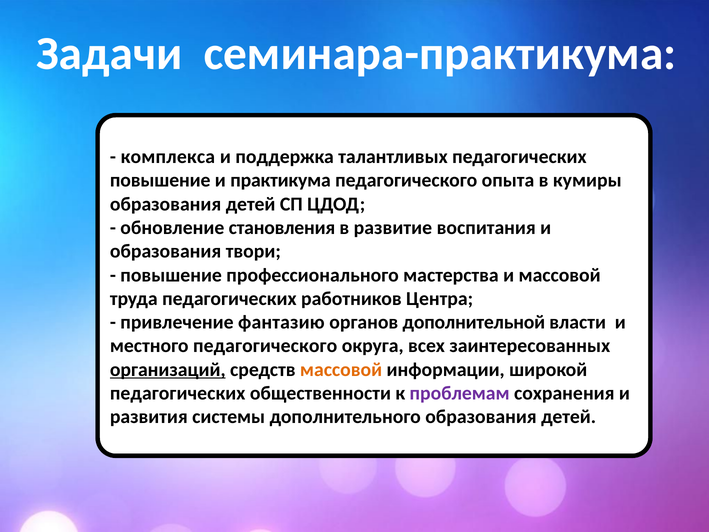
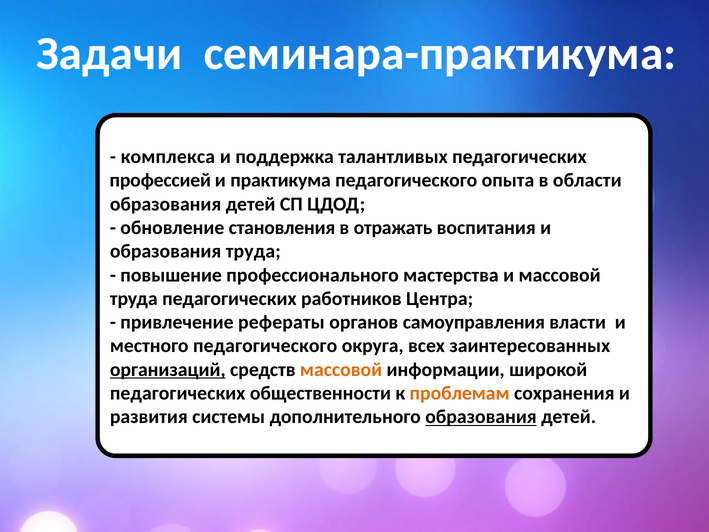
повышение: повышение -> профессией (160, 180)
кумиры: кумиры -> области (587, 180)
развитие: развитие -> отражать (393, 228)
образования твори: твори -> труда (253, 251)
фантазию: фантазию -> рефераты (281, 322)
дополнительной: дополнительной -> самоуправления (474, 322)
проблемам colour: purple -> orange (460, 393)
образования underline: none -> present (481, 417)
